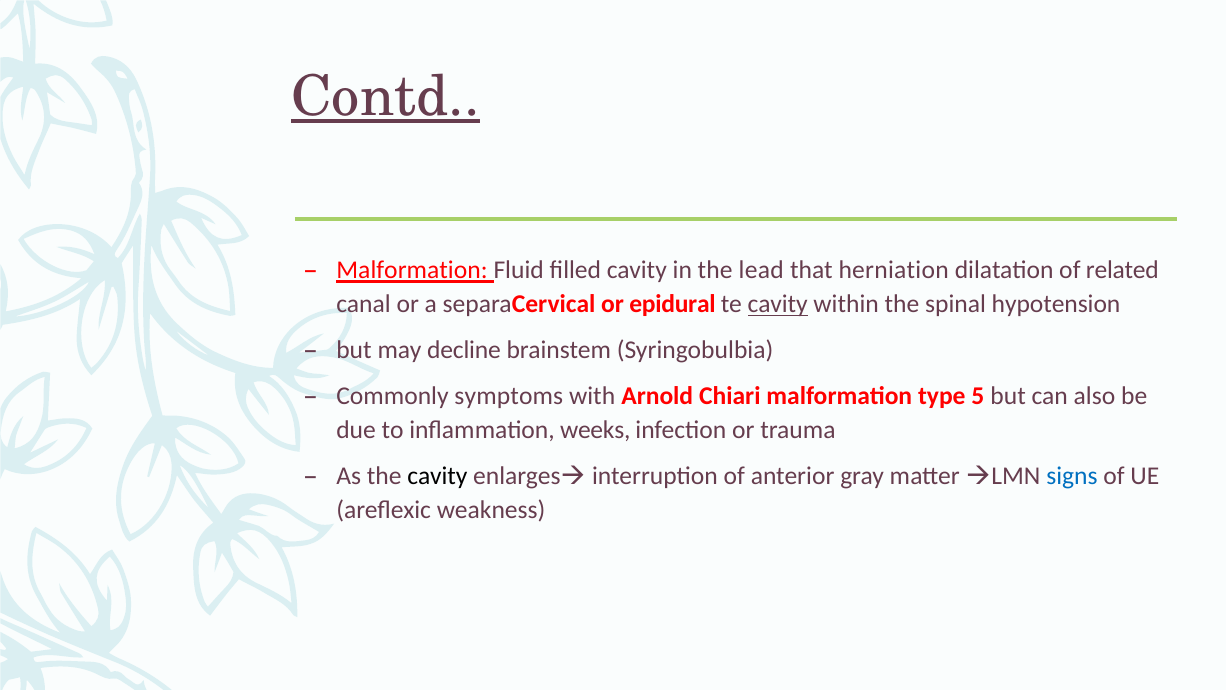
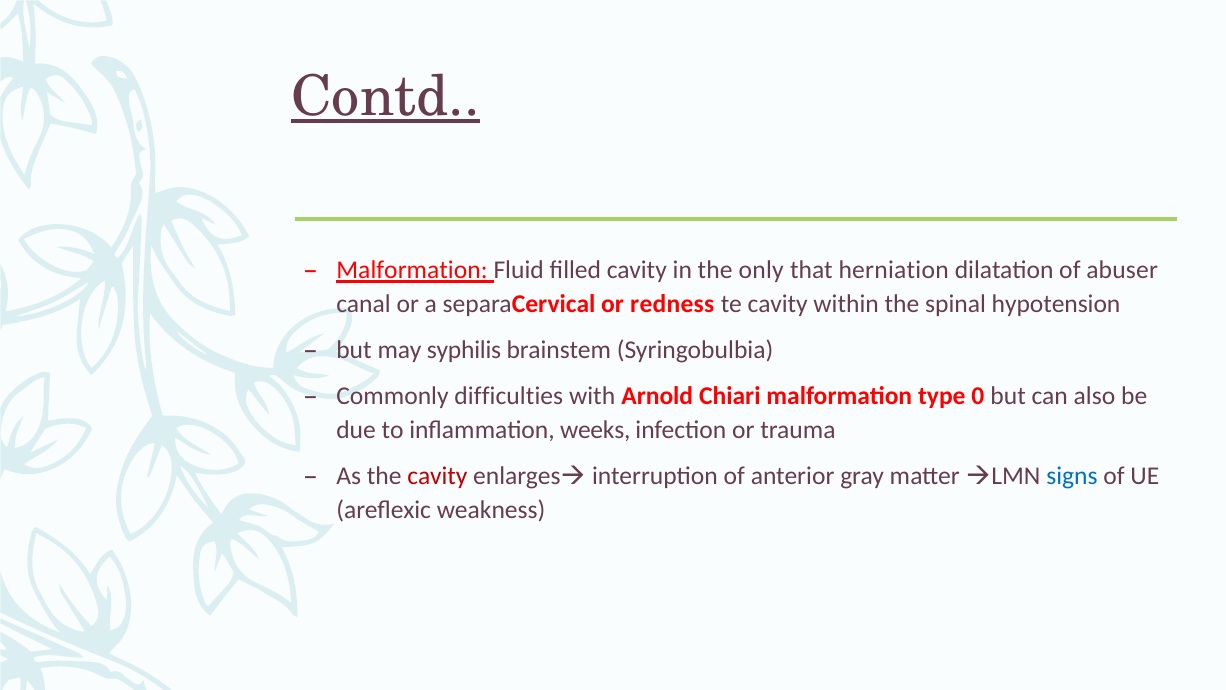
lead: lead -> only (761, 270)
related: related -> abuser (1122, 270)
epidural: epidural -> redness (672, 304)
cavity underline: present -> none (778, 304)
decline: decline -> syphilis (464, 350)
symptoms: symptoms -> difficulties (509, 396)
5: 5 -> 0 (978, 396)
cavity colour: black -> red (437, 476)
